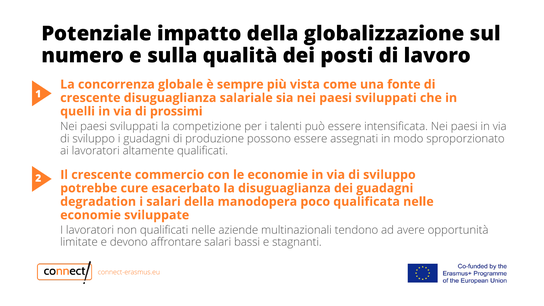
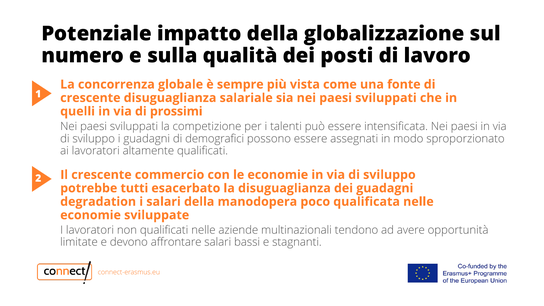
produzione: produzione -> demografici (215, 139)
cure: cure -> tutti (134, 188)
